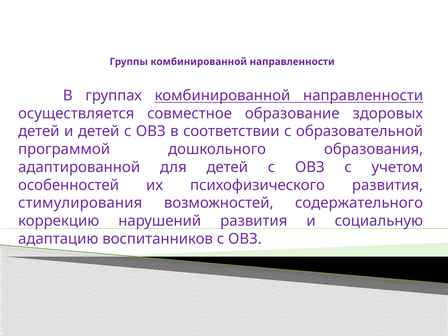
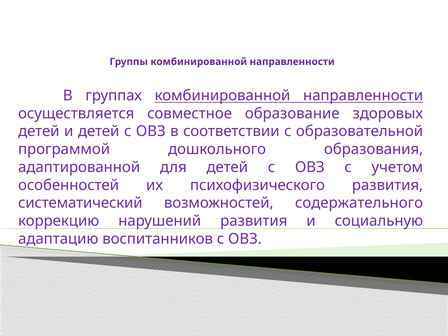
стимулирования: стимулирования -> систематический (80, 203)
